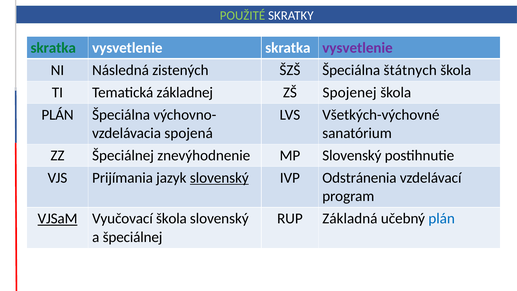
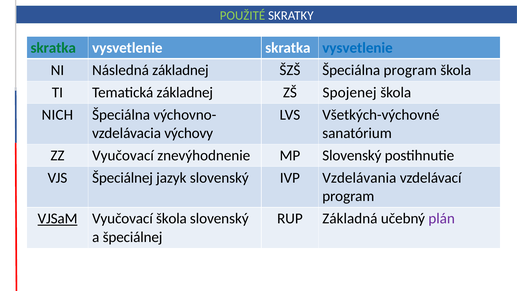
vysvetlenie colour: purple -> blue (357, 48)
Následná zistených: zistených -> základnej (180, 70)
Špeciálna štátnych: štátnych -> program (410, 70)
PLÁN: PLÁN -> NICH (57, 115)
spojená: spojená -> výchovy (189, 133)
ZZ Špeciálnej: Špeciálnej -> Vyučovací (123, 155)
VJS Prijímania: Prijímania -> Špeciálnej (123, 178)
slovenský underline: present -> none (219, 178)
Odstránenia: Odstránenia -> Vzdelávania (359, 178)
plán colour: blue -> purple (442, 218)
